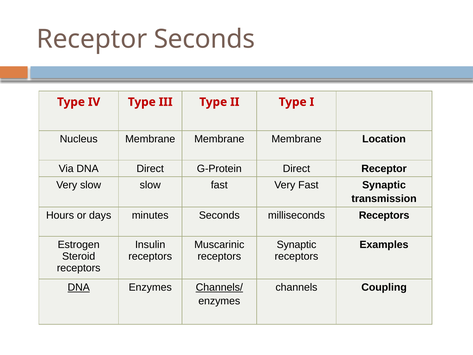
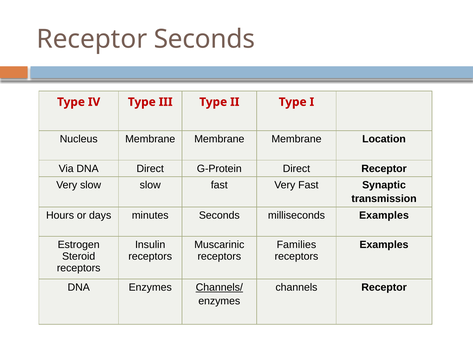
milliseconds Receptors: Receptors -> Examples (384, 215)
Synaptic: Synaptic -> Families (296, 245)
DNA underline: present -> none (79, 287)
channels Coupling: Coupling -> Receptor (384, 287)
